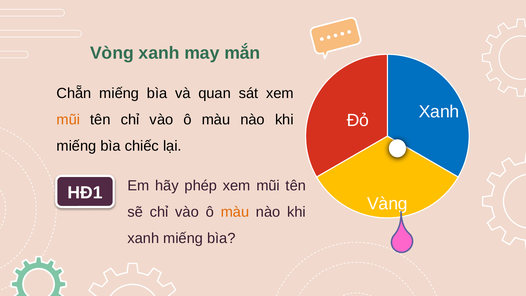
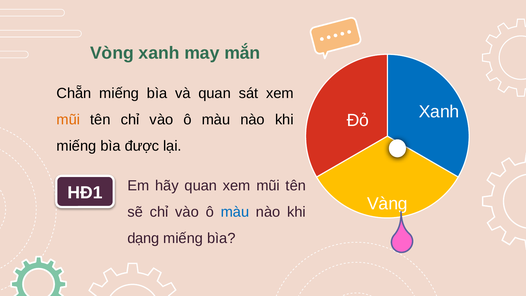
chiếc: chiếc -> được (142, 146)
hãy phép: phép -> quan (201, 186)
màu colour: orange -> blue (235, 212)
xanh: xanh -> dạng (143, 238)
